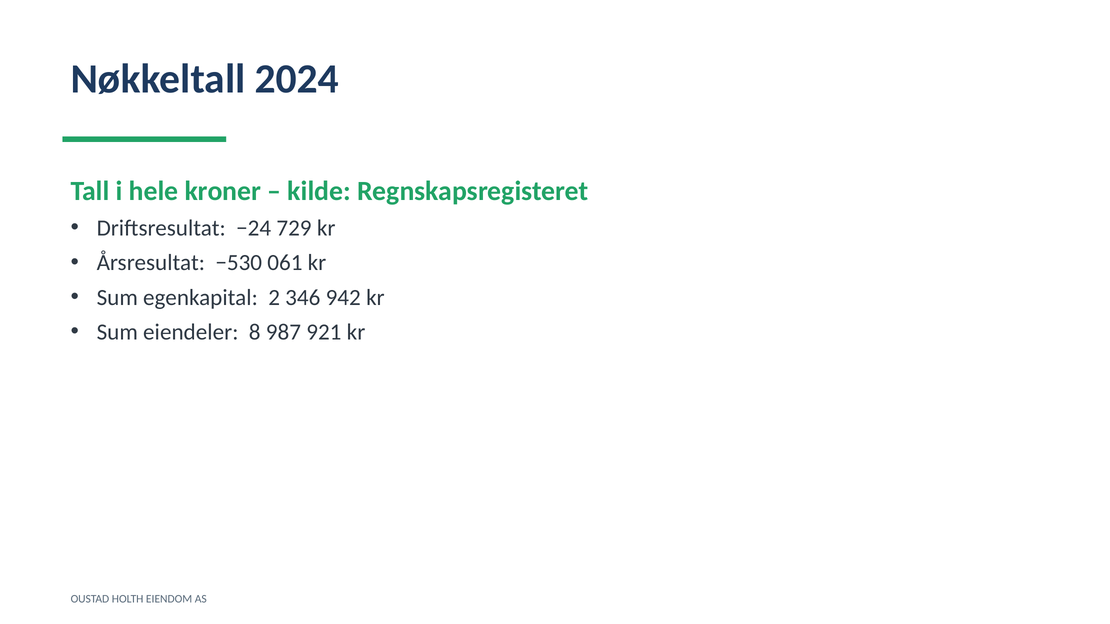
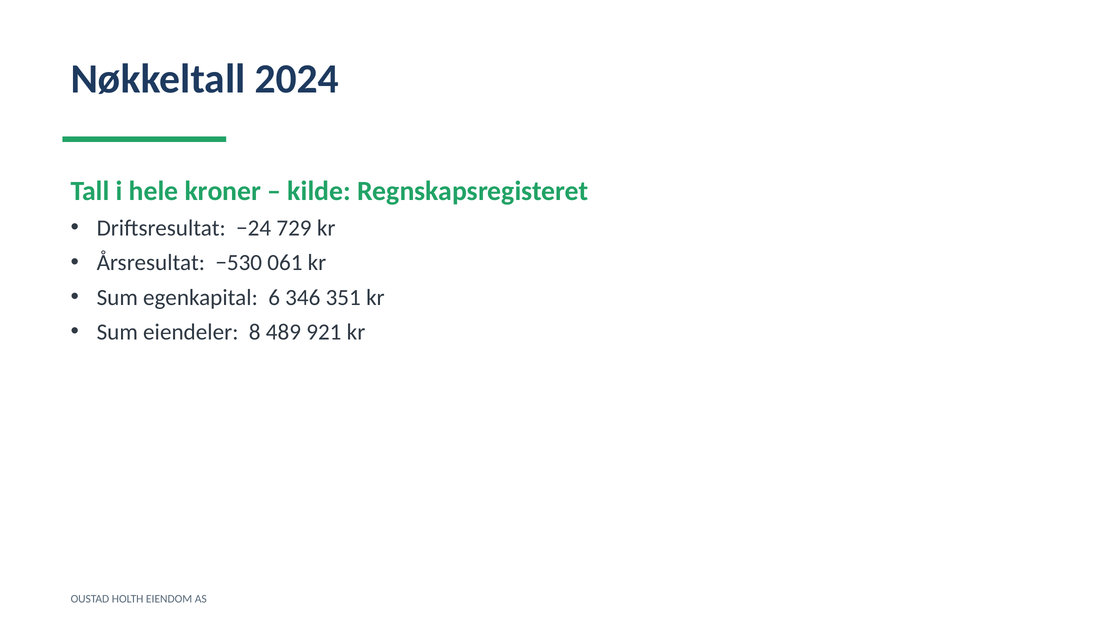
2: 2 -> 6 (274, 298)
942: 942 -> 351 (343, 298)
987: 987 -> 489 (283, 332)
